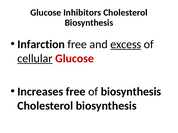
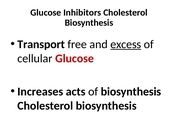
Infarction: Infarction -> Transport (41, 44)
cellular underline: present -> none (35, 59)
Increases free: free -> acts (76, 92)
